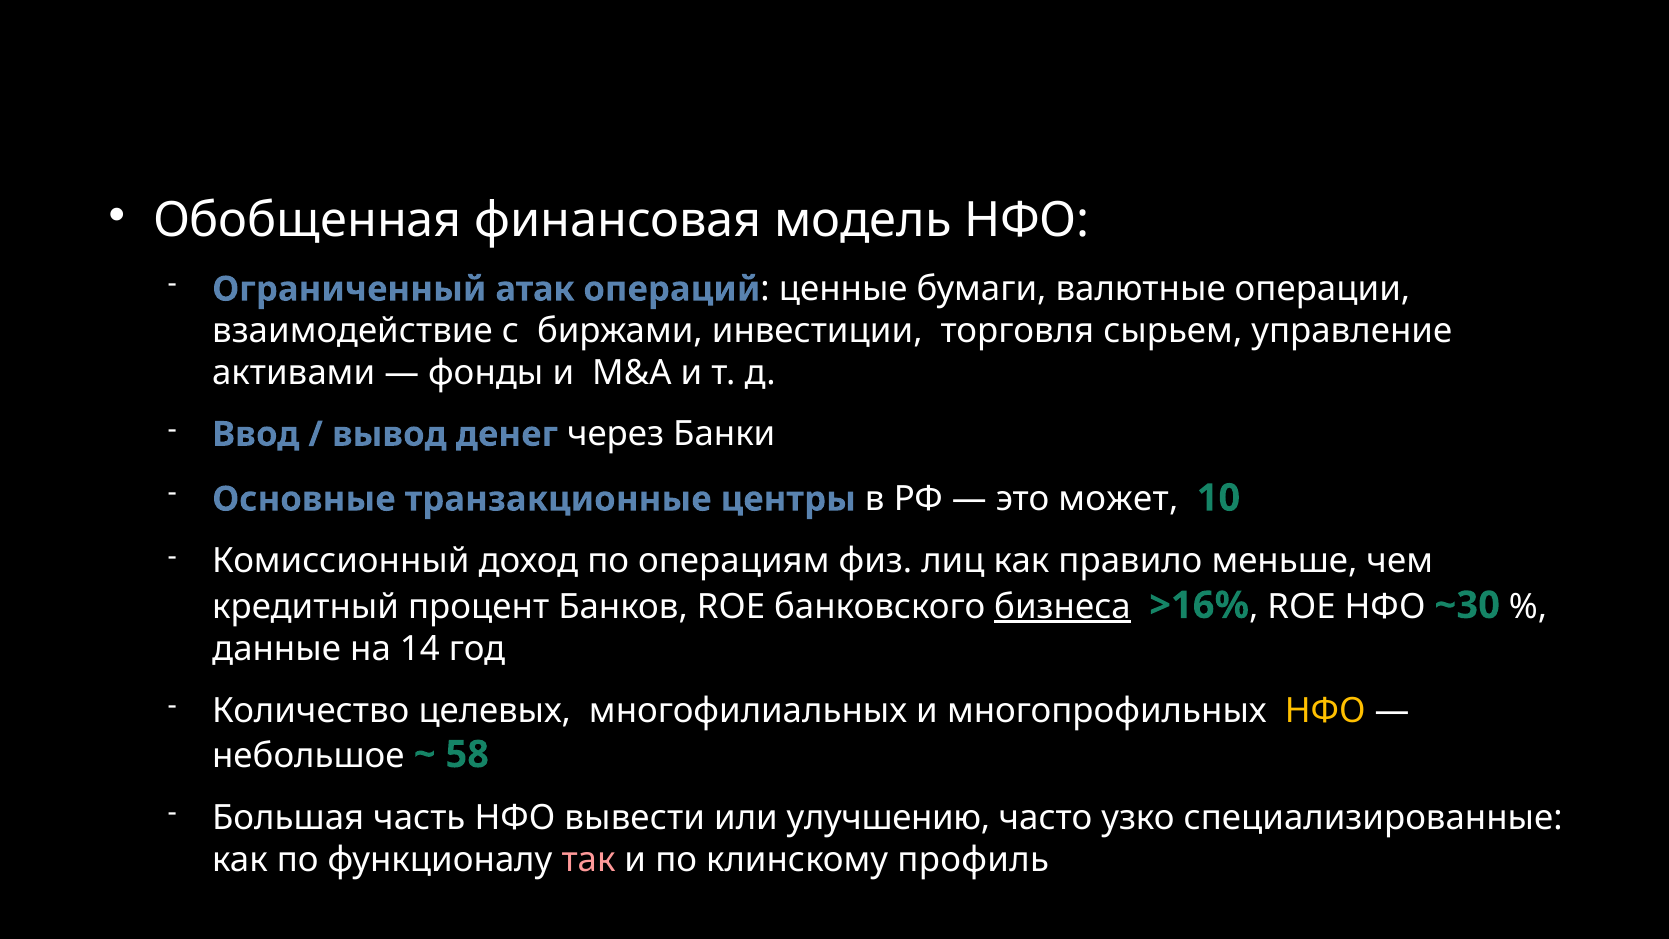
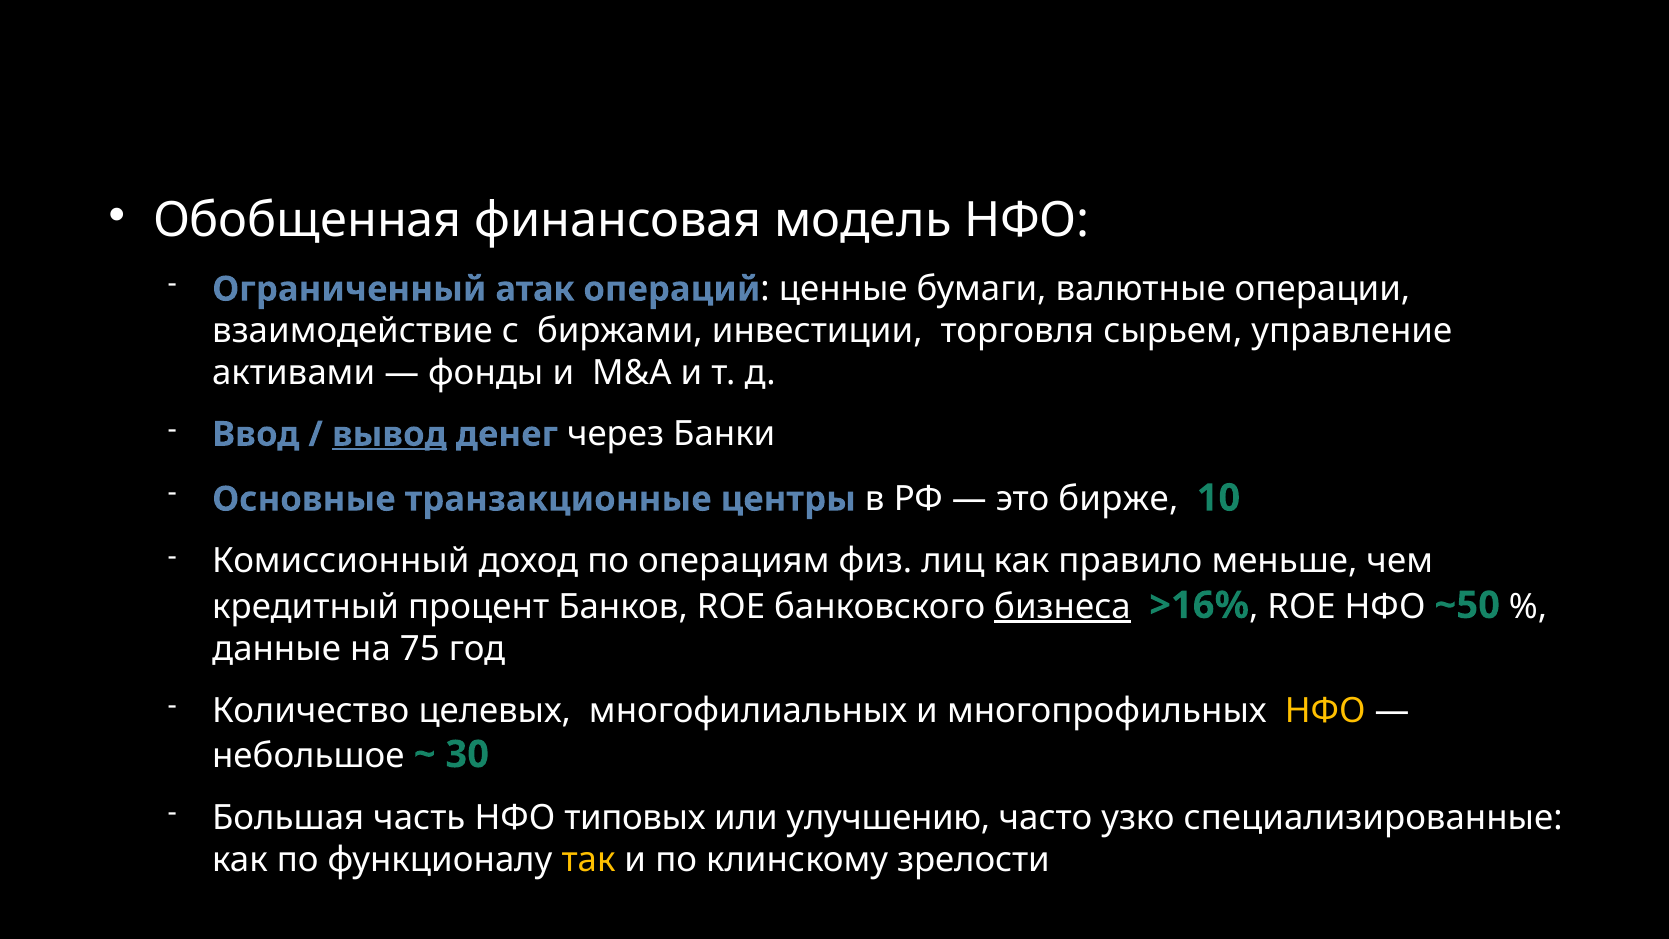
вывод underline: none -> present (389, 434)
может: может -> бирже (1118, 499)
~30: ~30 -> ~50 (1467, 605)
14: 14 -> 75 (420, 649)
58: 58 -> 30 (467, 754)
вывести: вывести -> типовых (635, 818)
так colour: pink -> yellow (589, 860)
профиль: профиль -> зрелости (973, 860)
